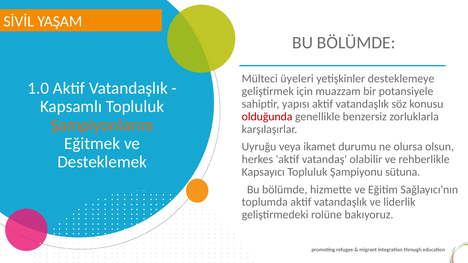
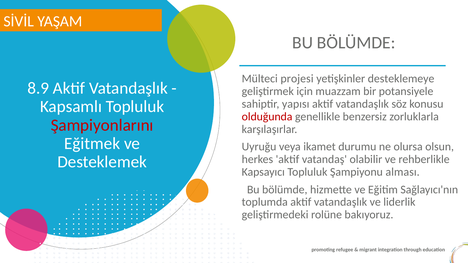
üyeleri: üyeleri -> projesi (297, 79)
1.0: 1.0 -> 8.9 (38, 88)
Şampiyonlarını colour: orange -> red (102, 125)
sütuna: sütuna -> alması (403, 172)
